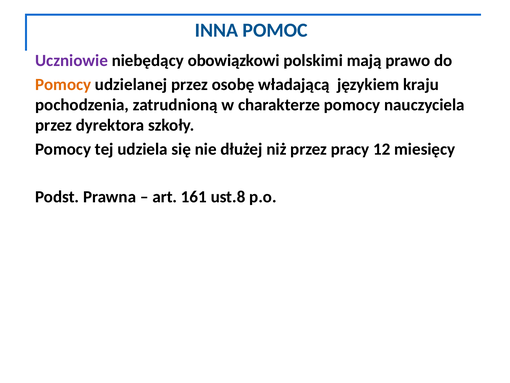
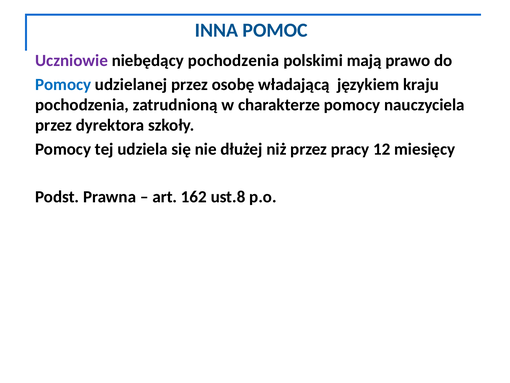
niebędący obowiązkowi: obowiązkowi -> pochodzenia (234, 61)
Pomocy colour: orange -> blue (63, 84)
161: 161 -> 162 (194, 197)
